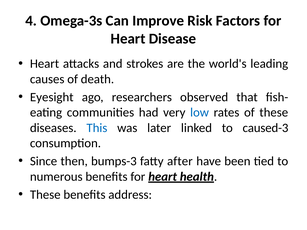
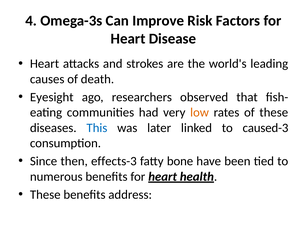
low colour: blue -> orange (200, 113)
bumps-3: bumps-3 -> effects-3 (114, 161)
after: after -> bone (180, 161)
